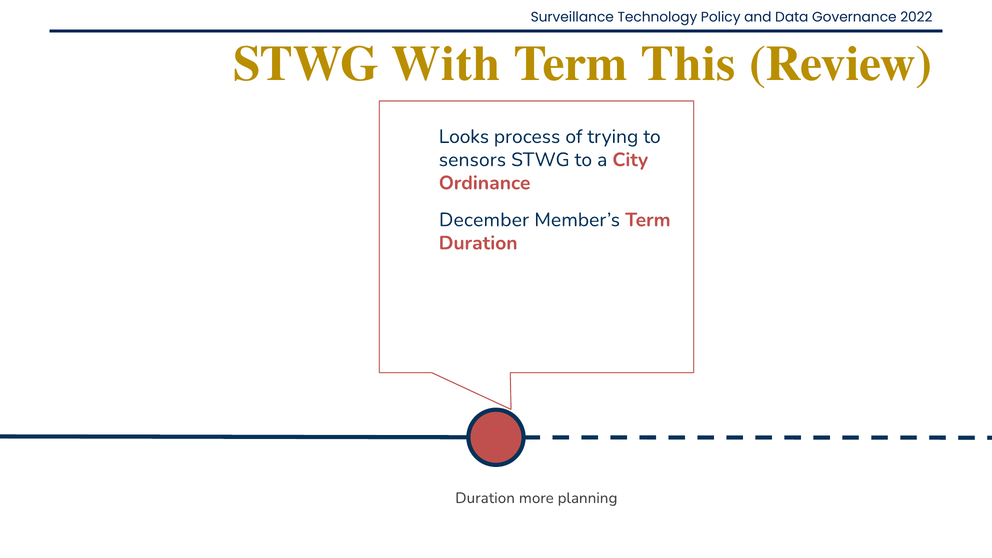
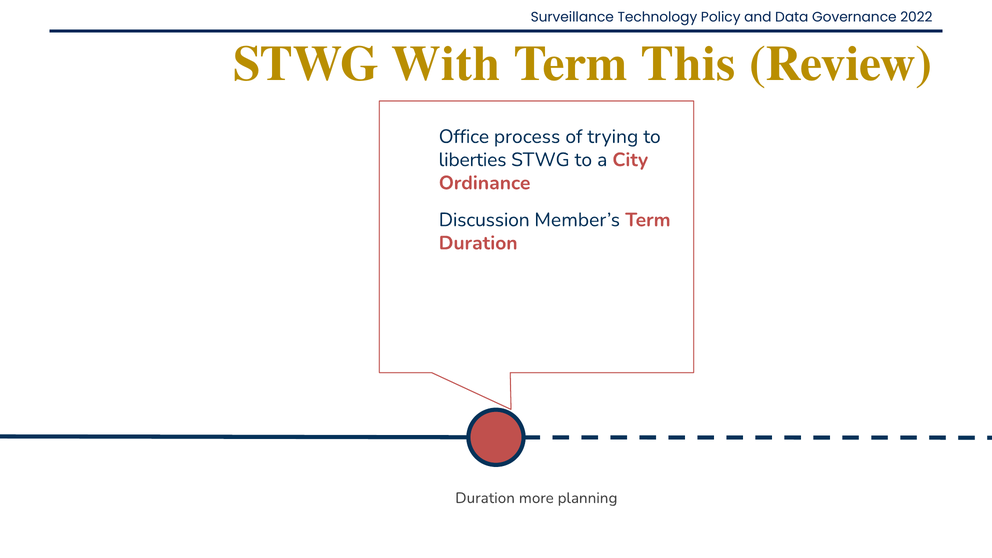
Looks: Looks -> Office (464, 137)
sensors: sensors -> liberties (473, 160)
December: December -> Discussion (484, 220)
